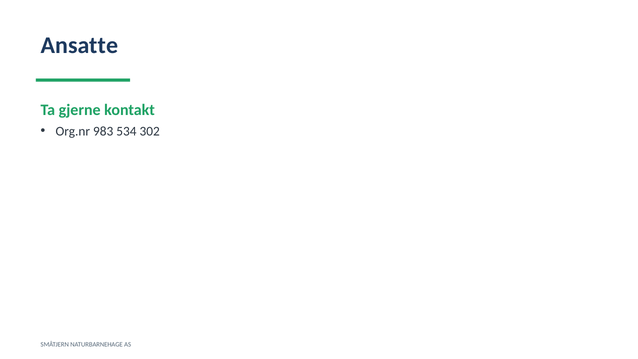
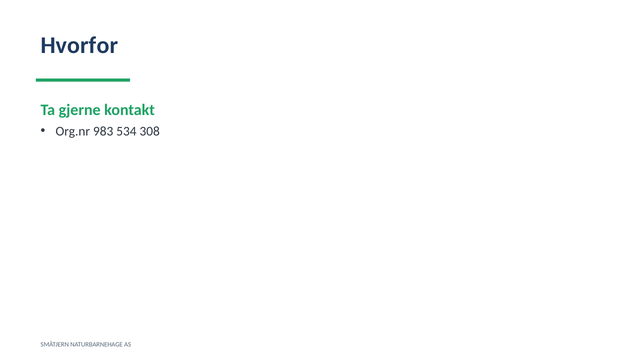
Ansatte: Ansatte -> Hvorfor (79, 46)
302: 302 -> 308 (150, 131)
